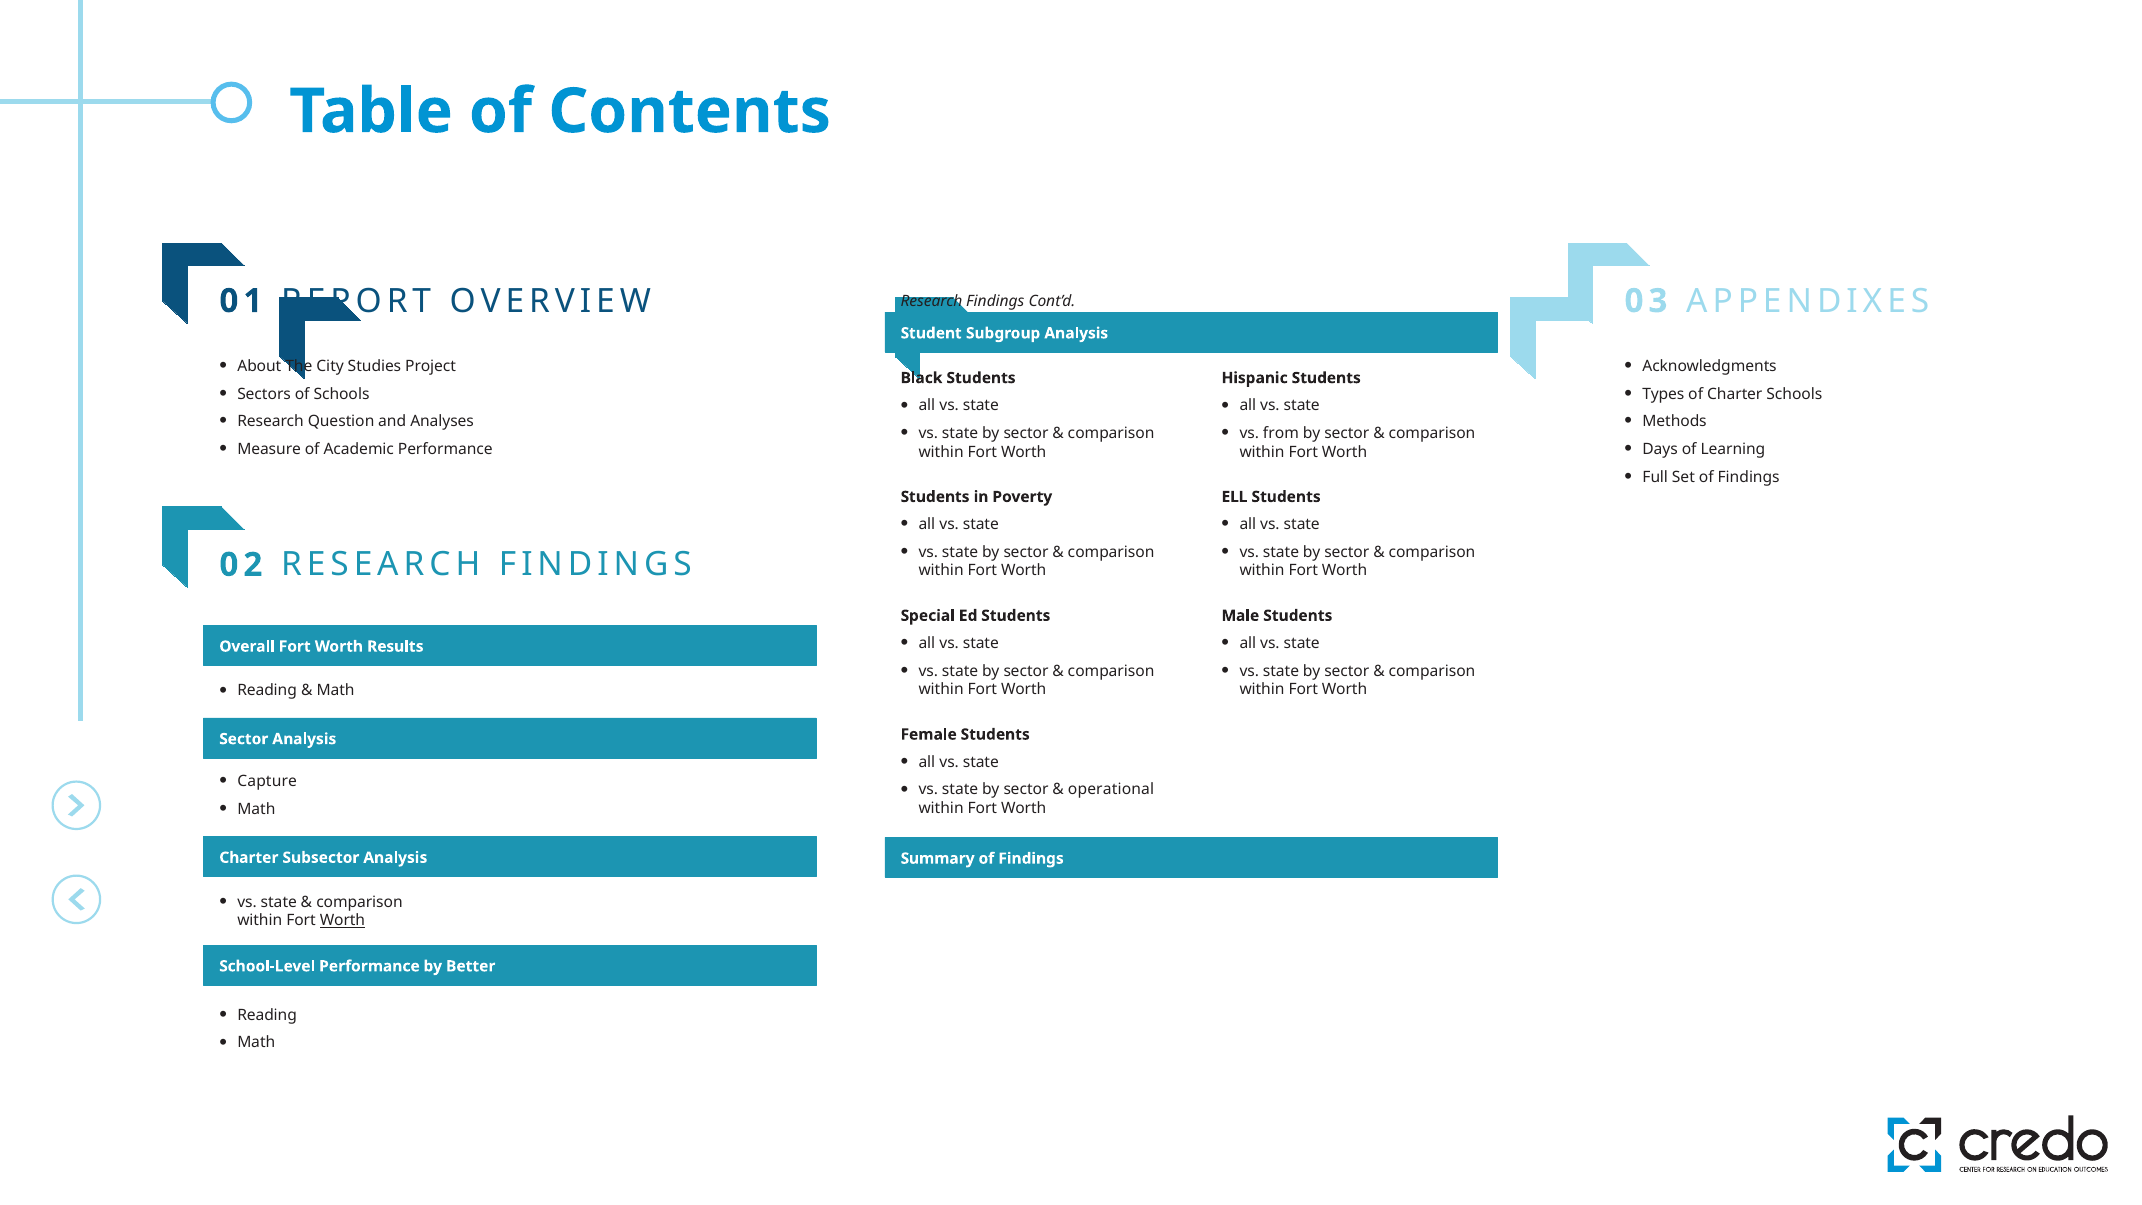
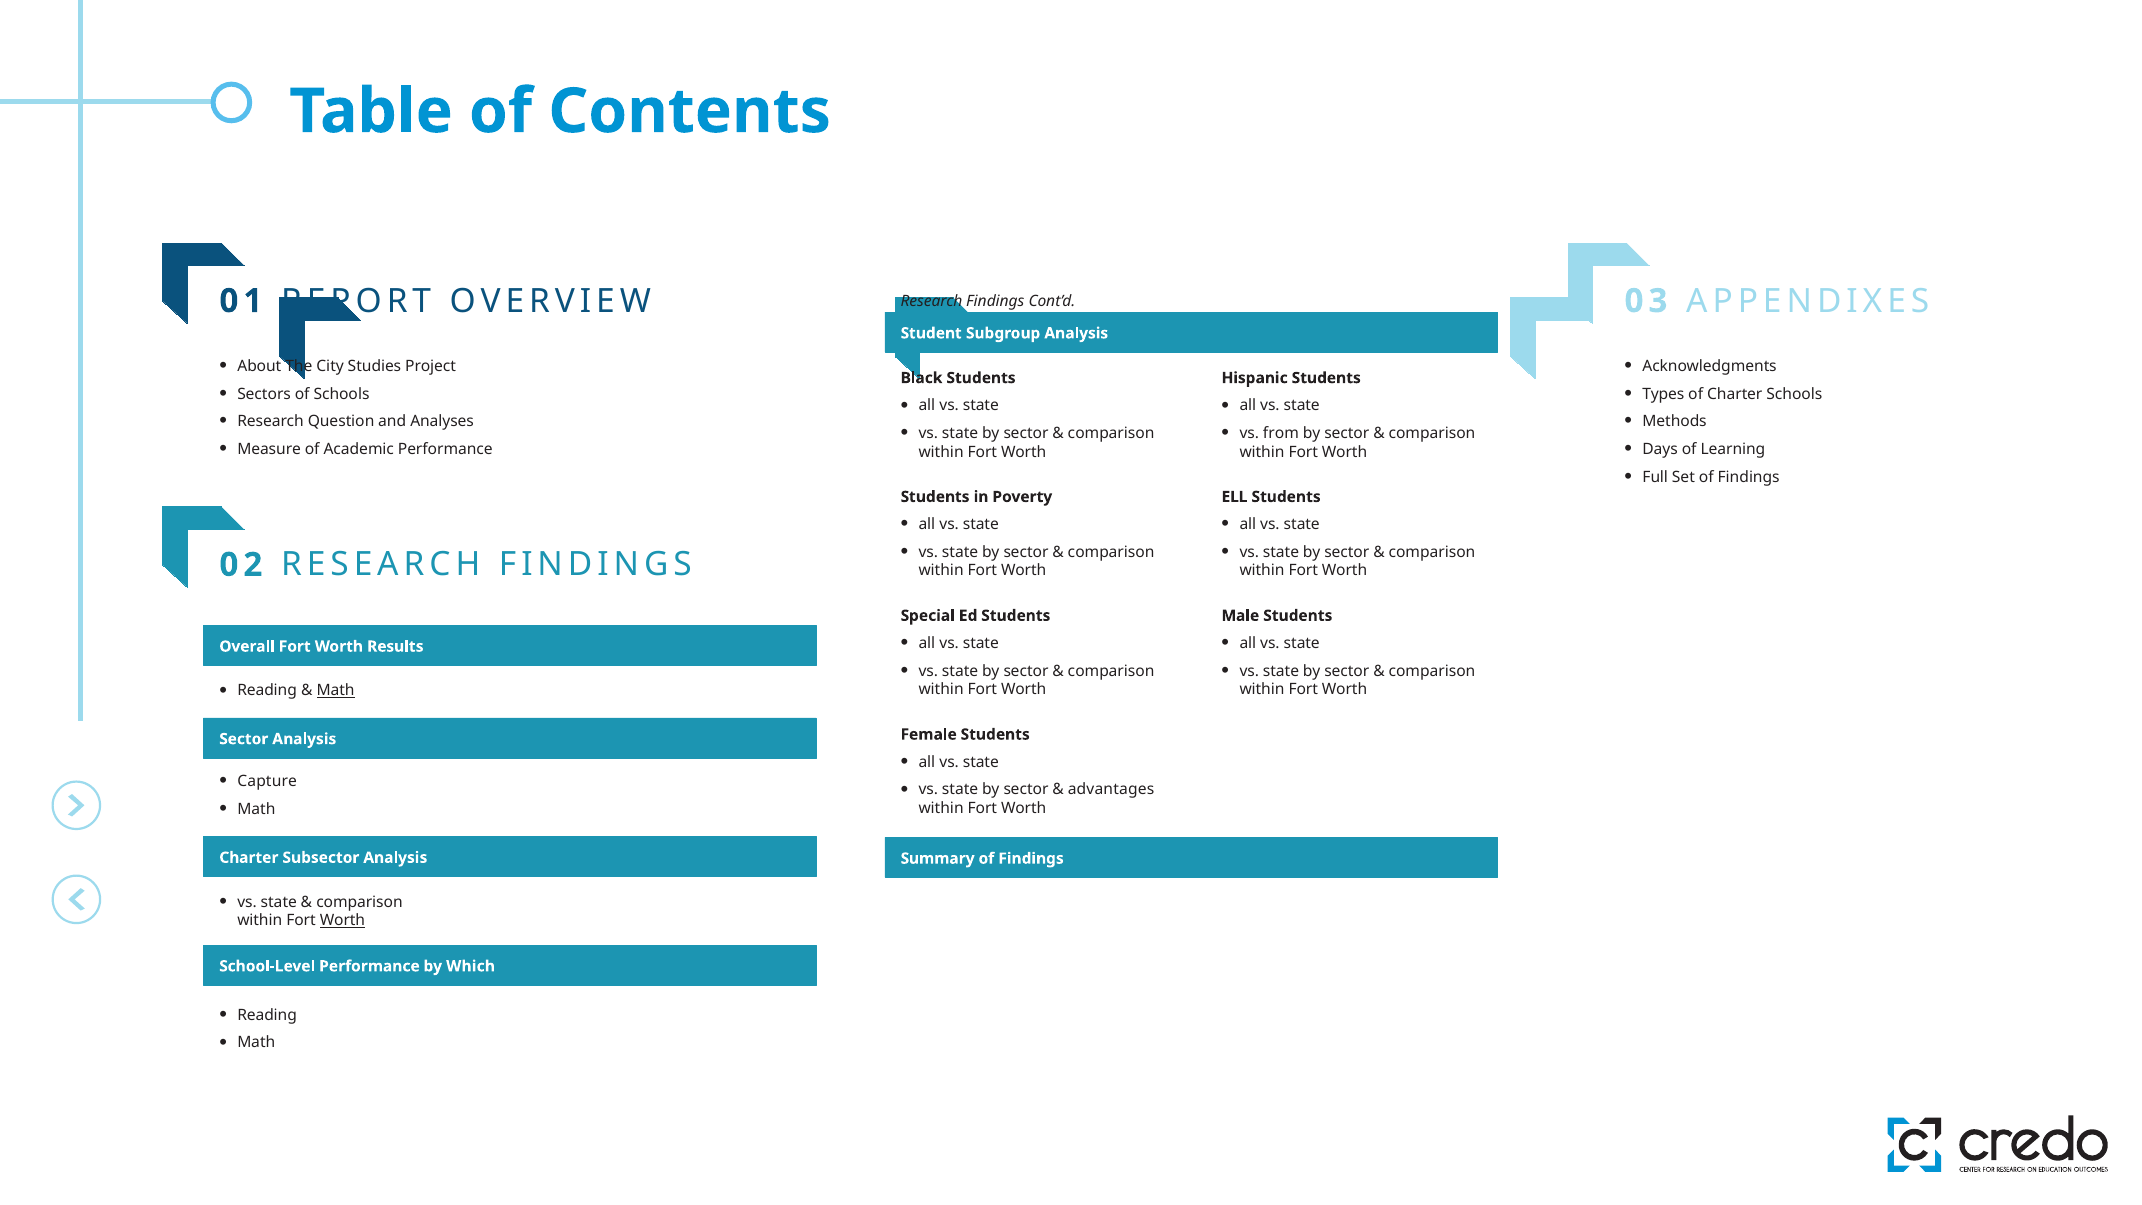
Math underline: none -> present (336, 691)
operational: operational -> advantages (1111, 790)
Better: Better -> Which (471, 966)
